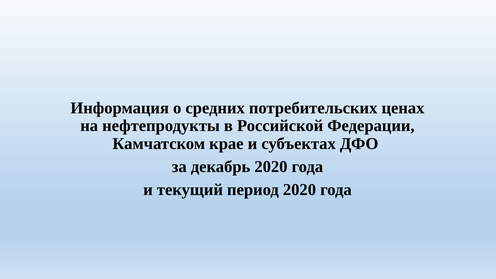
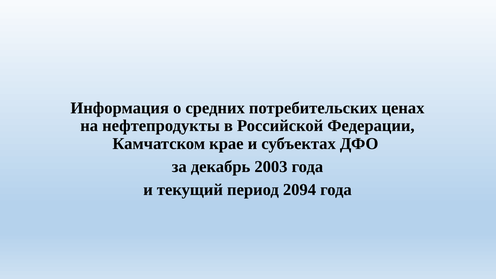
декабрь 2020: 2020 -> 2003 (271, 167)
период 2020: 2020 -> 2094 (299, 190)
